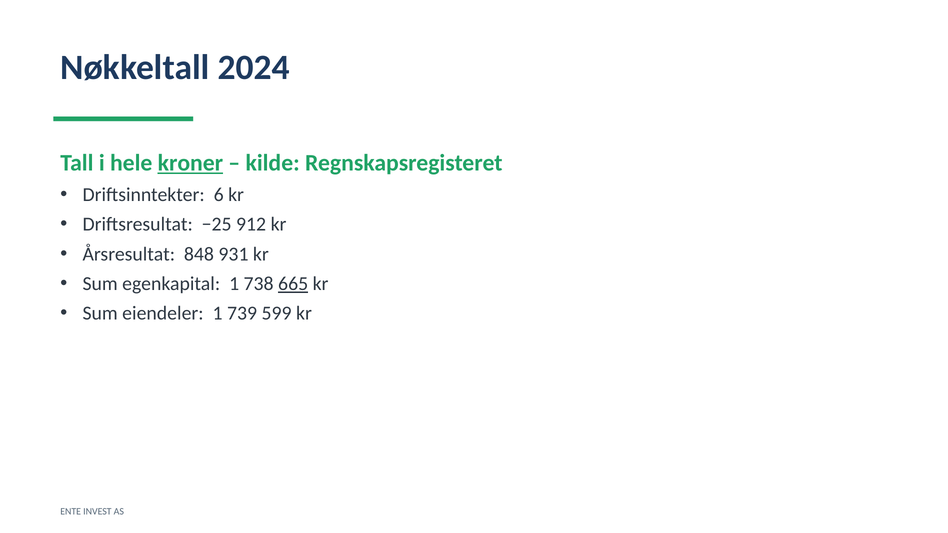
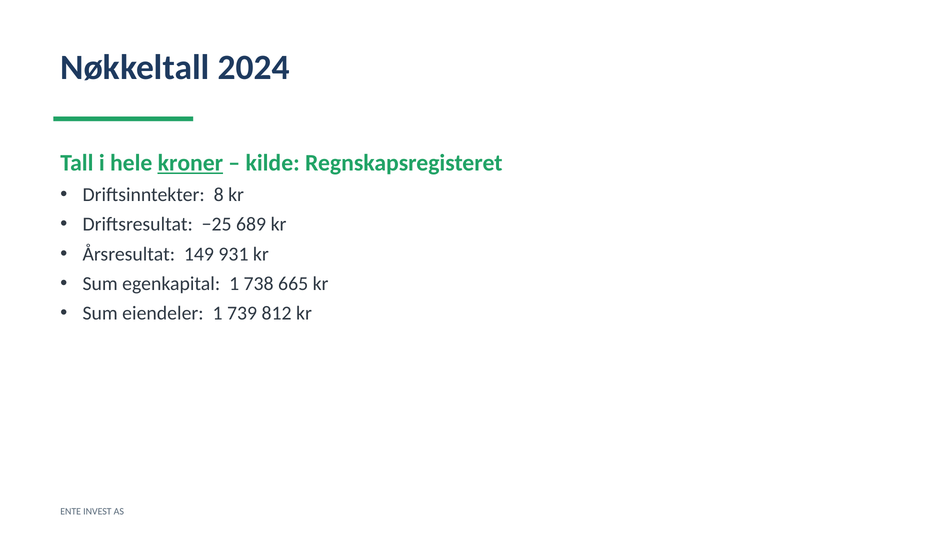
6: 6 -> 8 (219, 195)
912: 912 -> 689 (251, 225)
848: 848 -> 149 (199, 254)
665 underline: present -> none (293, 284)
599: 599 -> 812 (277, 314)
